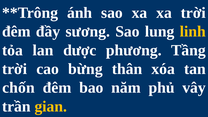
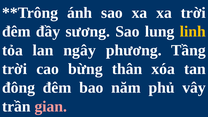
dược: dược -> ngây (80, 50)
chốn: chốn -> đông (19, 88)
gian colour: yellow -> pink (51, 106)
